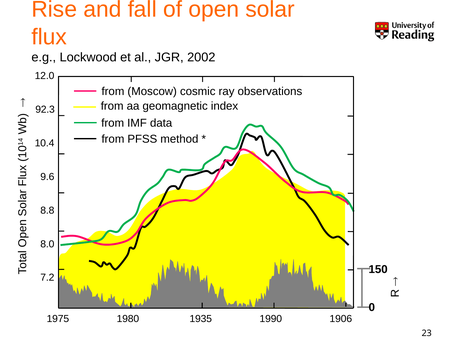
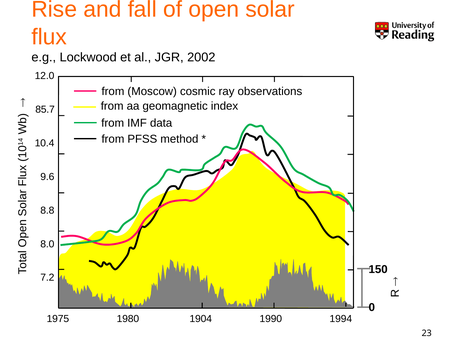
92.3: 92.3 -> 85.7 (45, 109)
1935: 1935 -> 1904 (201, 319)
1906: 1906 -> 1994 (341, 319)
